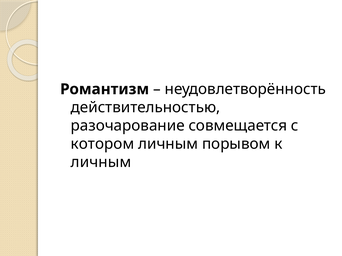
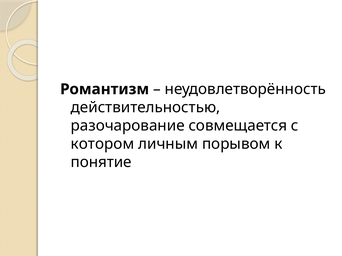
личным: личным -> понятие (101, 162)
